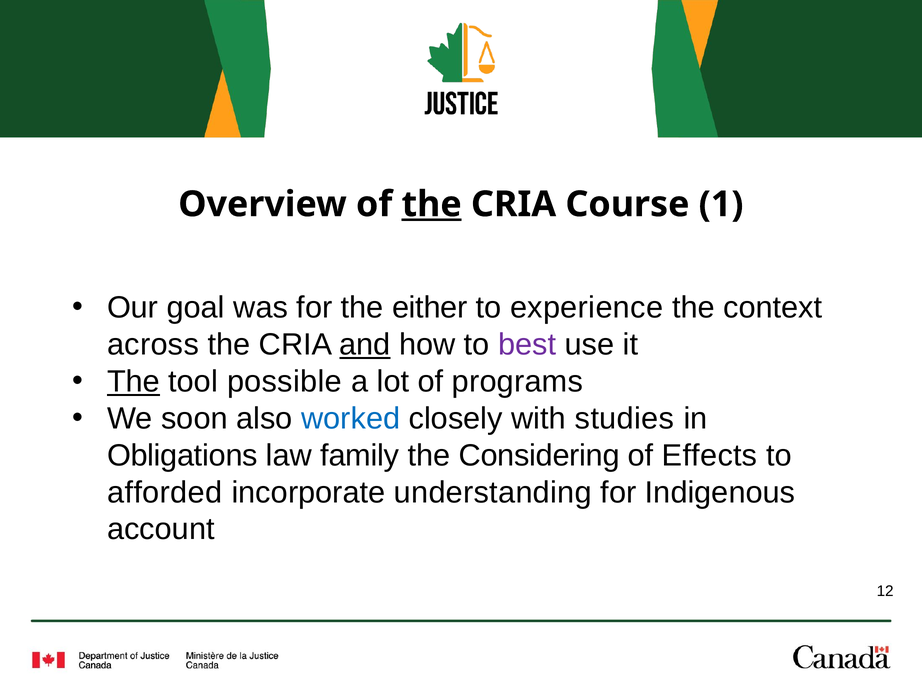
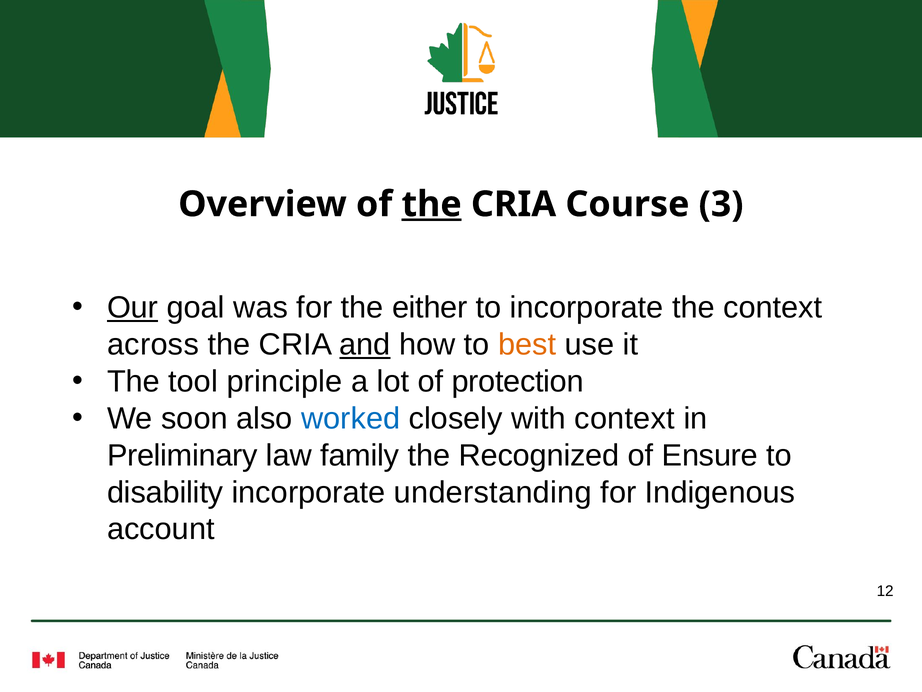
1: 1 -> 3 (721, 204)
Our underline: none -> present (133, 308)
to experience: experience -> incorporate (587, 308)
best colour: purple -> orange (527, 344)
The underline: present -> none (133, 381)
possible: possible -> principle (285, 381)
programs: programs -> protection (518, 381)
with studies: studies -> context (625, 418)
Obligations: Obligations -> Preliminary (182, 455)
Considering: Considering -> Recognized (539, 455)
Effects: Effects -> Ensure (710, 455)
afforded: afforded -> disability (165, 492)
